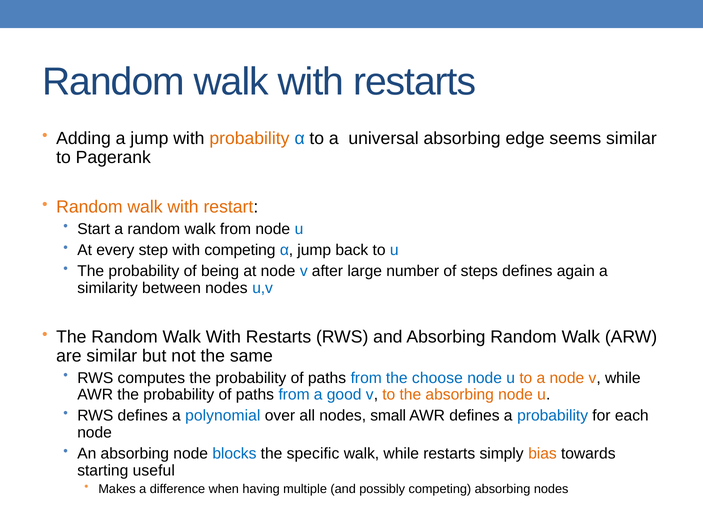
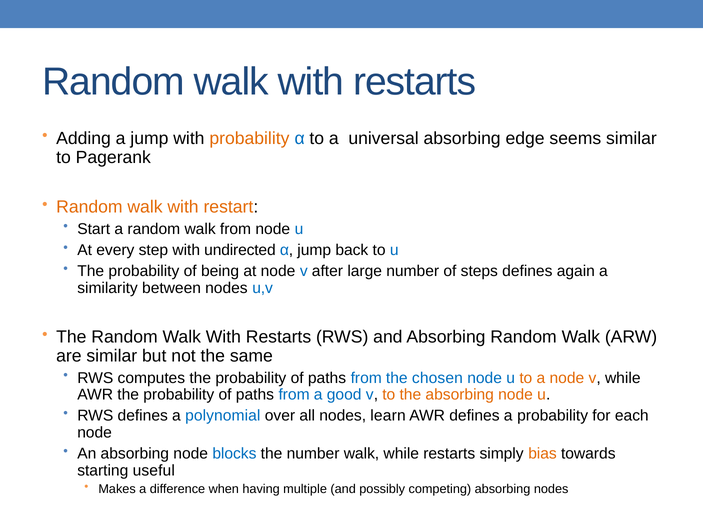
with competing: competing -> undirected (240, 250)
choose: choose -> chosen (437, 378)
small: small -> learn (388, 416)
probability colour: blue -> black (553, 416)
the specific: specific -> number (313, 454)
